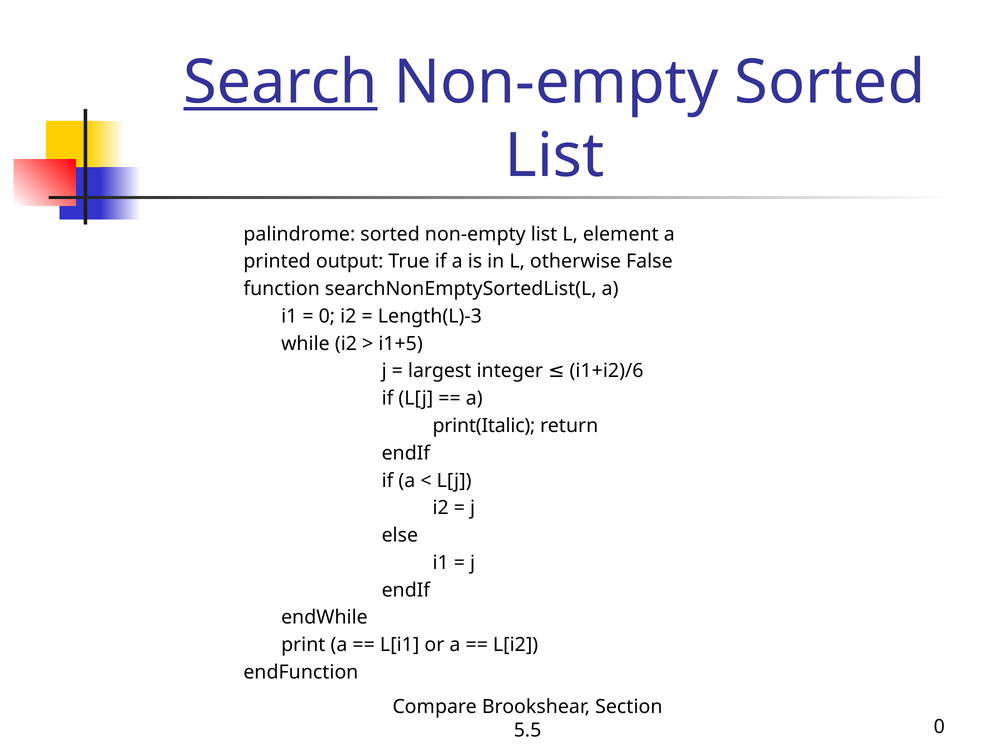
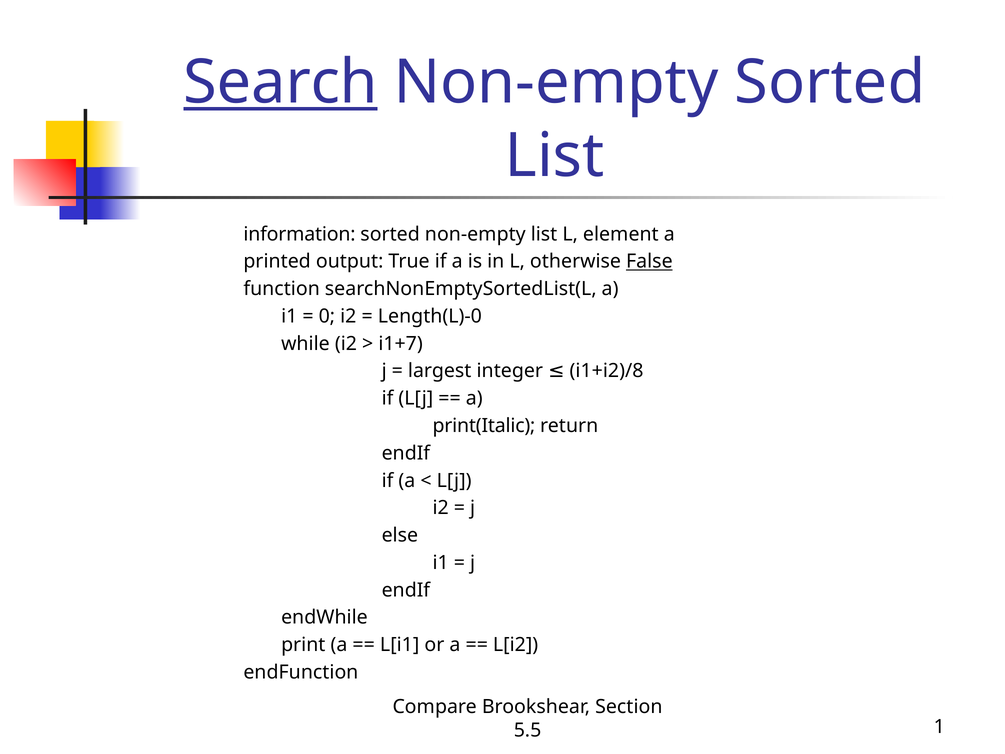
palindrome: palindrome -> information (299, 234)
False underline: none -> present (649, 261)
Length(L)-3: Length(L)-3 -> Length(L)-0 (430, 316)
i1+5: i1+5 -> i1+7 (401, 344)
i1+i2)/6: i1+i2)/6 -> i1+i2)/8 (607, 371)
5.5 0: 0 -> 1 (939, 727)
